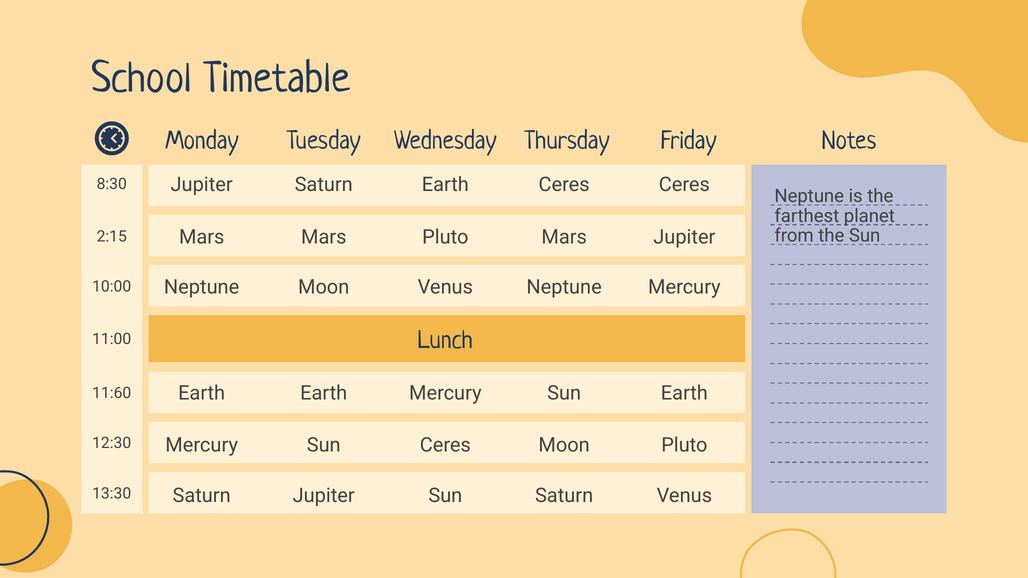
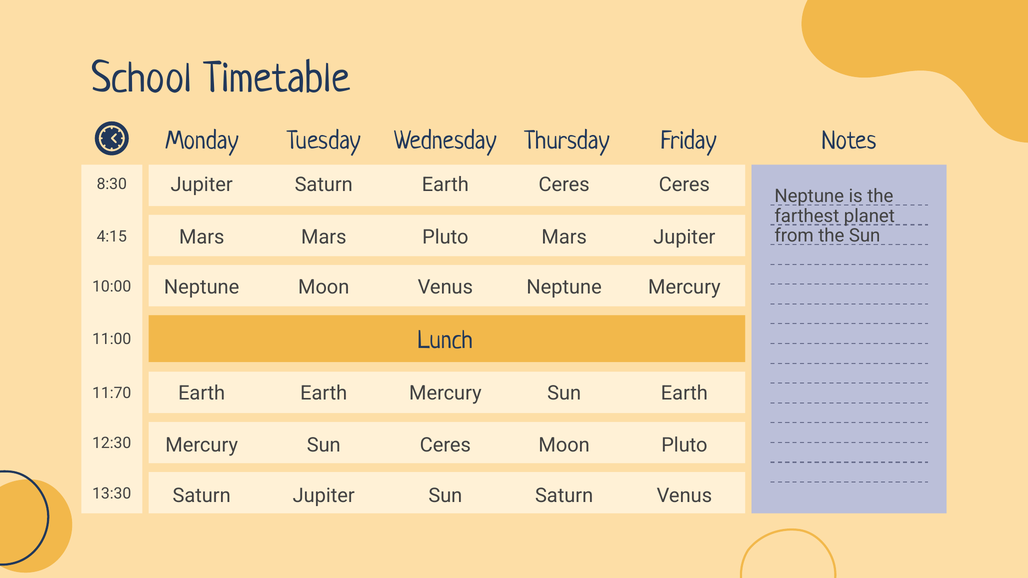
2:15: 2:15 -> 4:15 (112, 237)
11:60: 11:60 -> 11:70 (112, 393)
